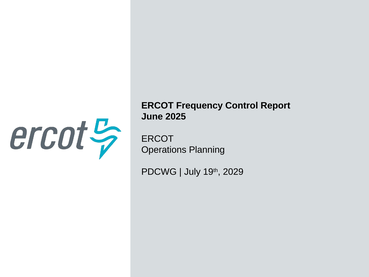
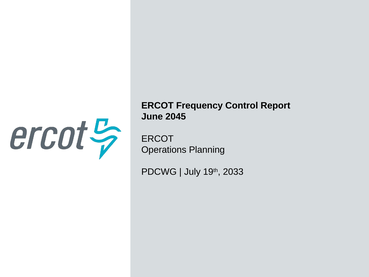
2025: 2025 -> 2045 (176, 116)
2029: 2029 -> 2033 (233, 172)
